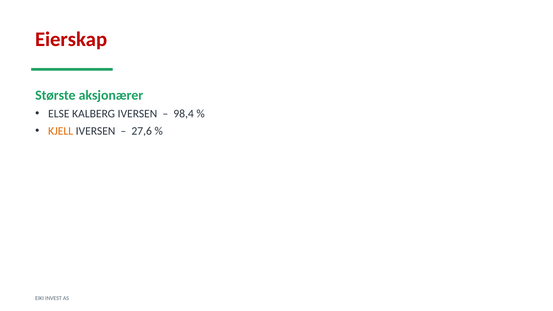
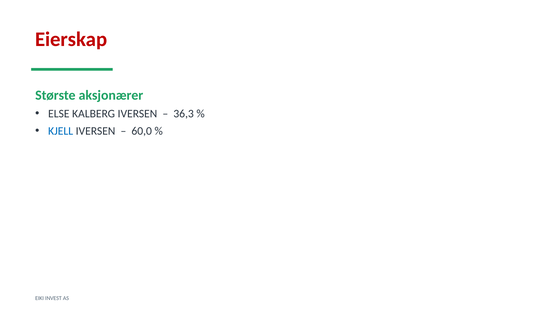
98,4: 98,4 -> 36,3 (184, 114)
KJELL colour: orange -> blue (61, 131)
27,6: 27,6 -> 60,0 (142, 131)
